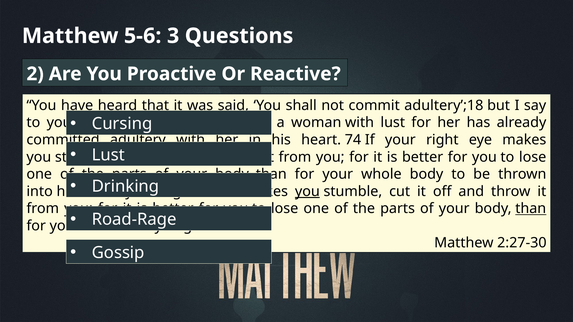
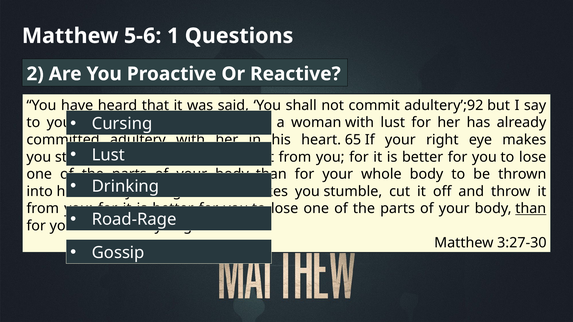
3: 3 -> 1 (173, 36)
adultery’;18: adultery’;18 -> adultery’;92 (444, 106)
74: 74 -> 65 (353, 140)
you underline: present -> none (307, 191)
2:27-30: 2:27-30 -> 3:27-30 (522, 243)
